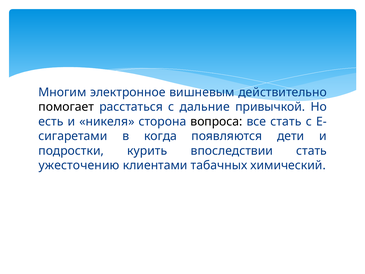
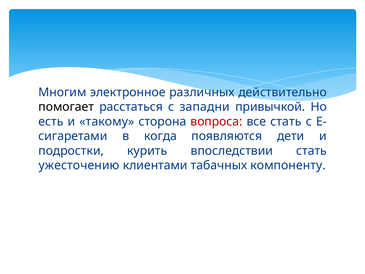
вишневым: вишневым -> различных (202, 92)
дальние: дальние -> западни (205, 107)
никеля: никеля -> такому (107, 121)
вопроса colour: black -> red (216, 121)
химический: химический -> компоненту (288, 165)
